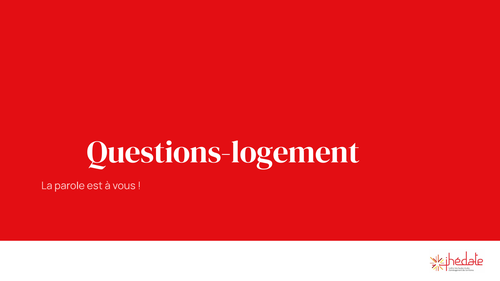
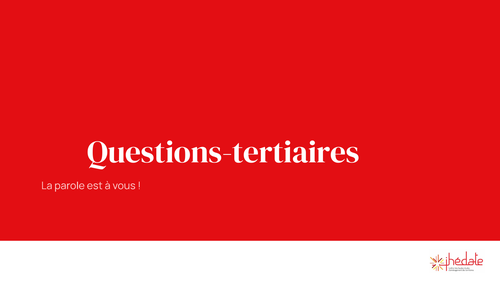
Questions-logement: Questions-logement -> Questions-tertiaires (223, 152)
